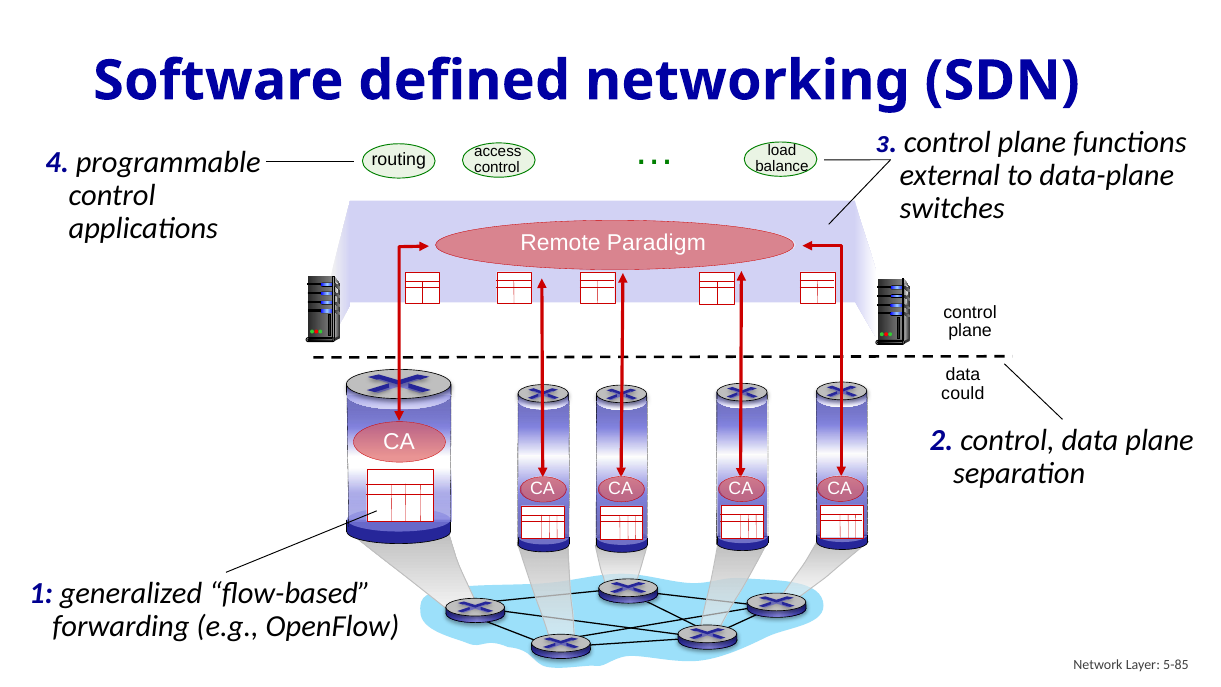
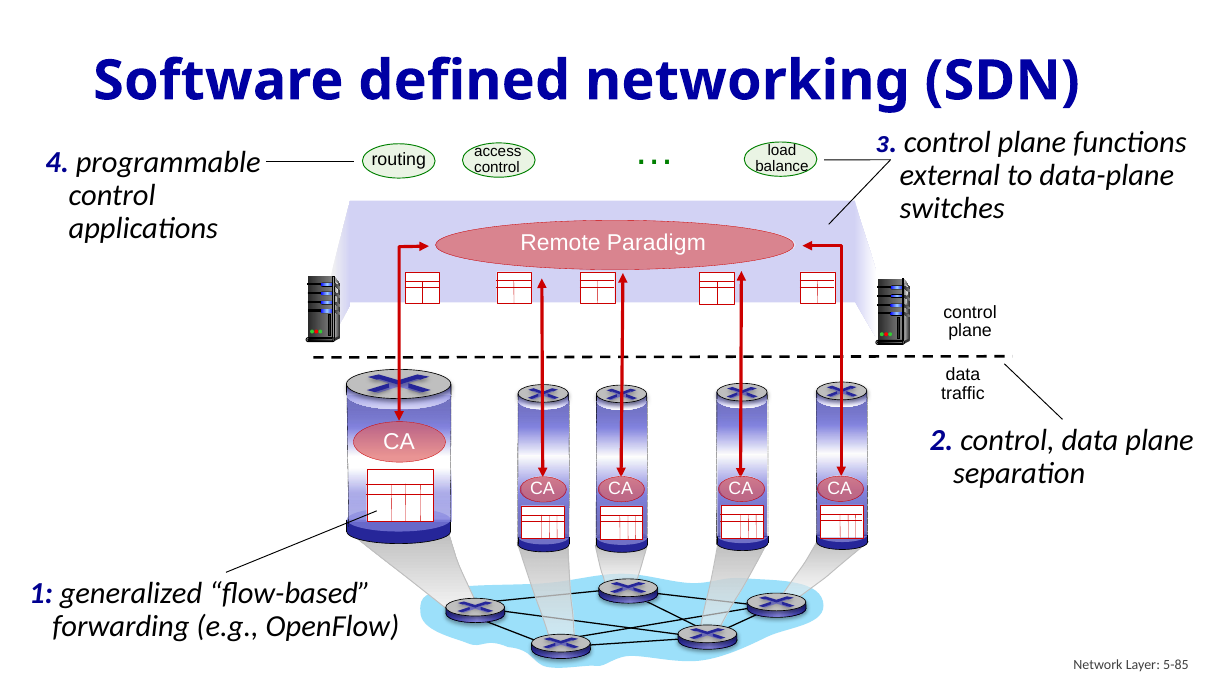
could: could -> traffic (963, 393)
